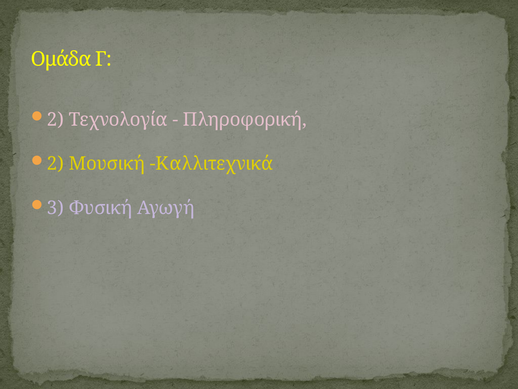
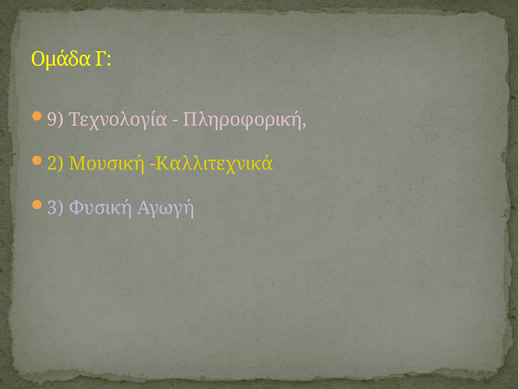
2: 2 -> 9 (55, 119)
